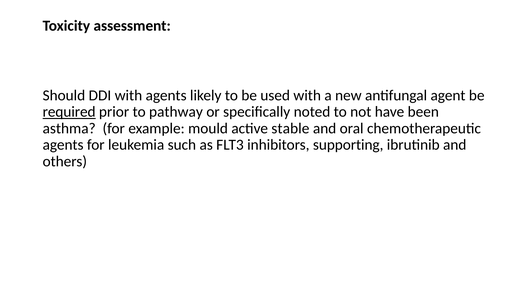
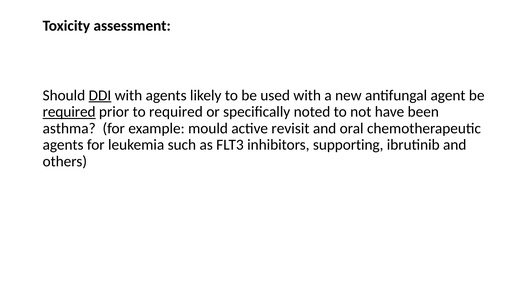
DDI underline: none -> present (100, 95)
to pathway: pathway -> required (176, 112)
stable: stable -> revisit (290, 128)
